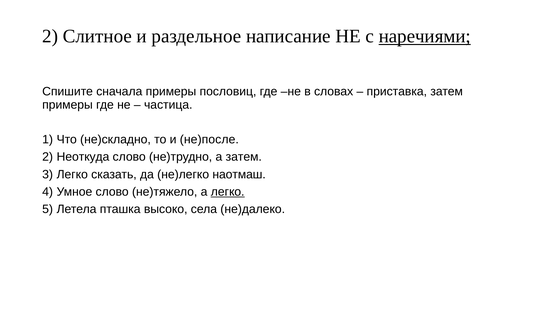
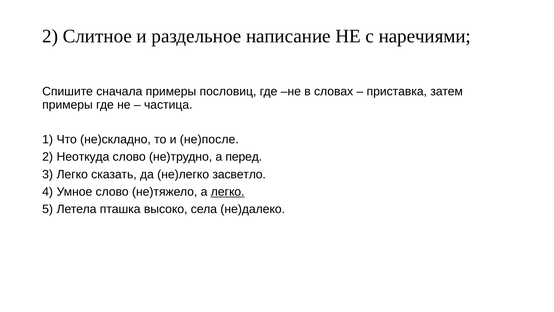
наречиями underline: present -> none (425, 36)
а затем: затем -> перед (244, 157)
наотмаш: наотмаш -> засветло (239, 174)
